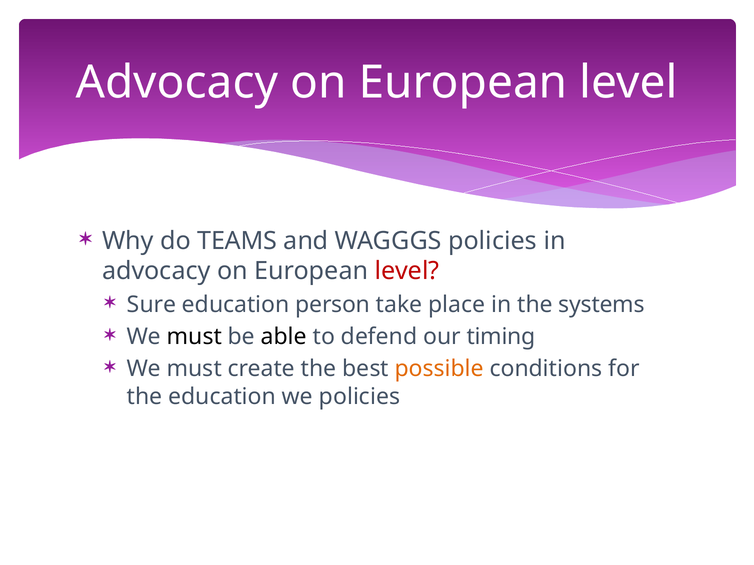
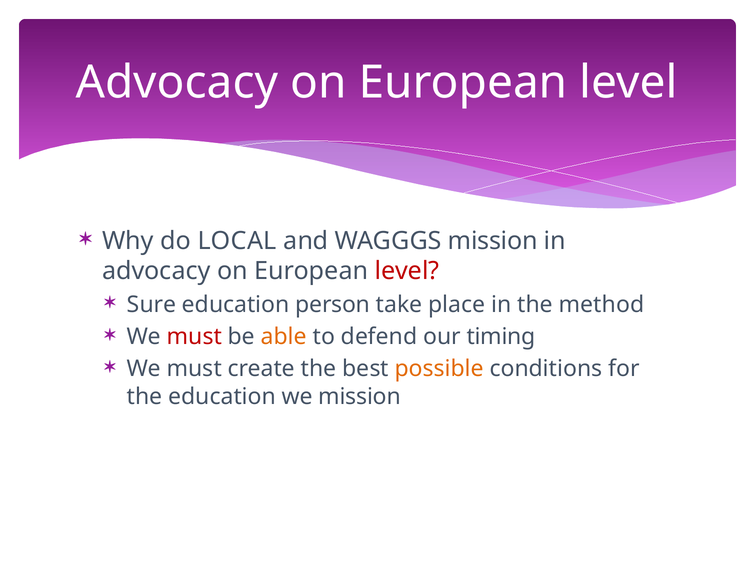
TEAMS: TEAMS -> LOCAL (237, 241)
WAGGGS policies: policies -> mission (493, 241)
systems: systems -> method (601, 305)
must colour: black -> red (194, 337)
able colour: black -> orange (284, 337)
we policies: policies -> mission (360, 397)
